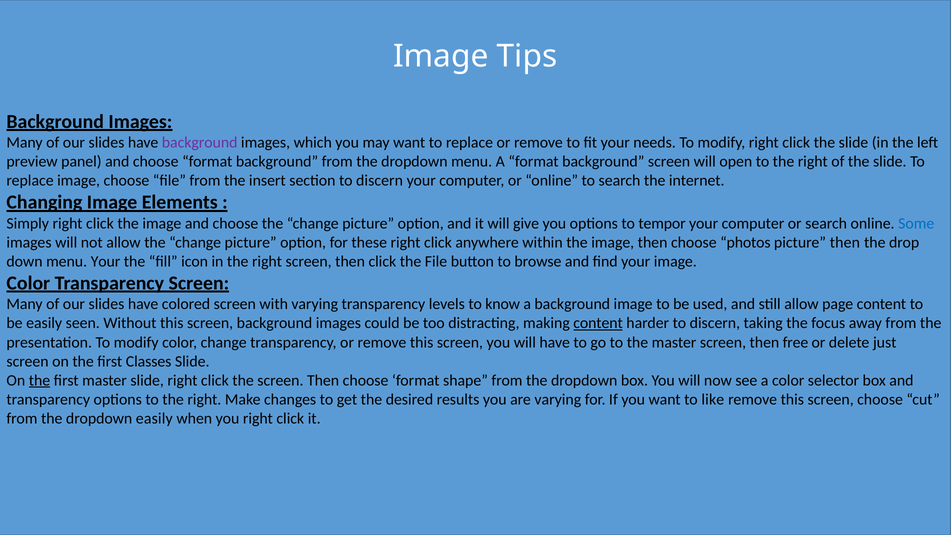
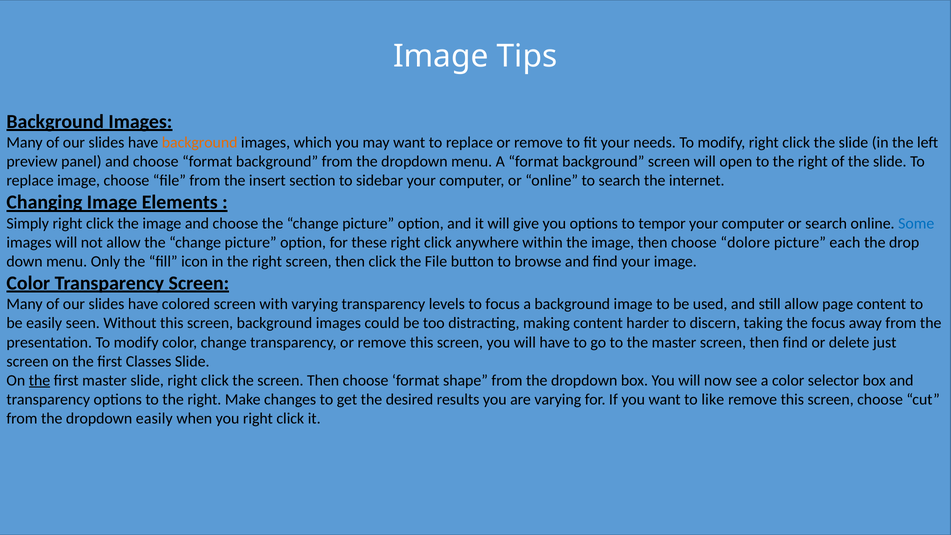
background colour: purple -> orange (200, 143)
section to discern: discern -> sidebar (380, 181)
photos: photos -> dolore (745, 242)
picture then: then -> each (845, 242)
menu Your: Your -> Only (106, 261)
to know: know -> focus (503, 304)
content underline: present -> none (598, 323)
then free: free -> find (795, 342)
